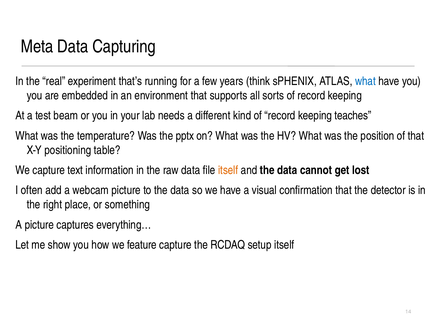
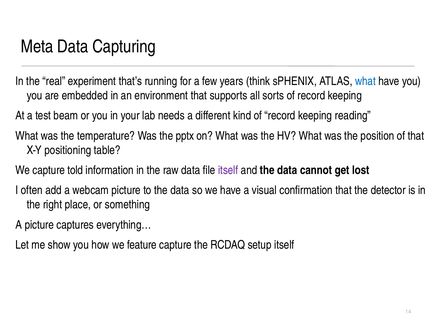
teaches: teaches -> reading (353, 116)
text: text -> told (75, 170)
itself colour: orange -> purple (228, 170)
